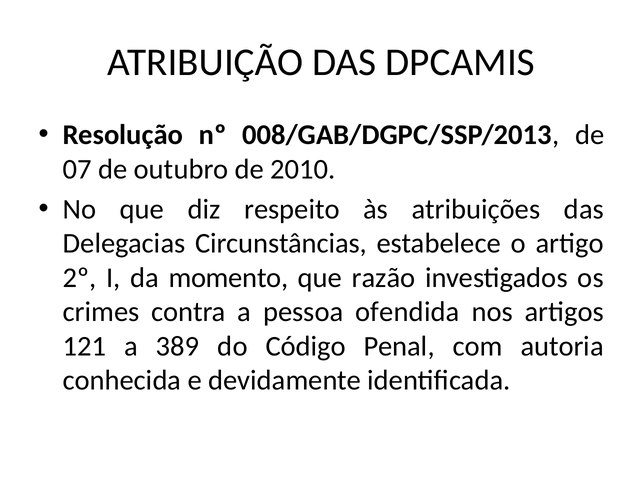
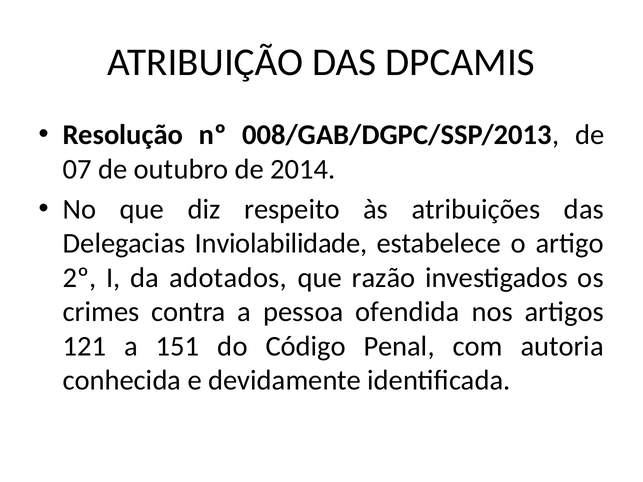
2010: 2010 -> 2014 (303, 169)
Circunstâncias: Circunstâncias -> Inviolabilidade (281, 244)
momento: momento -> adotados (228, 278)
389: 389 -> 151 (178, 346)
